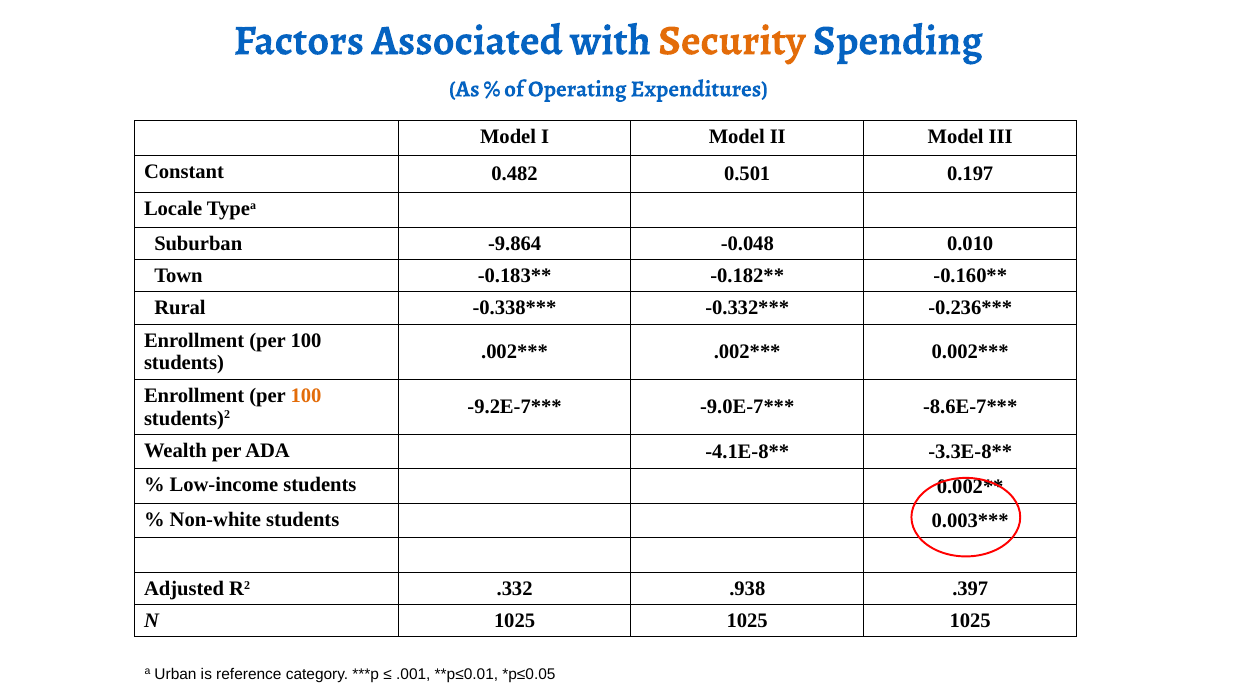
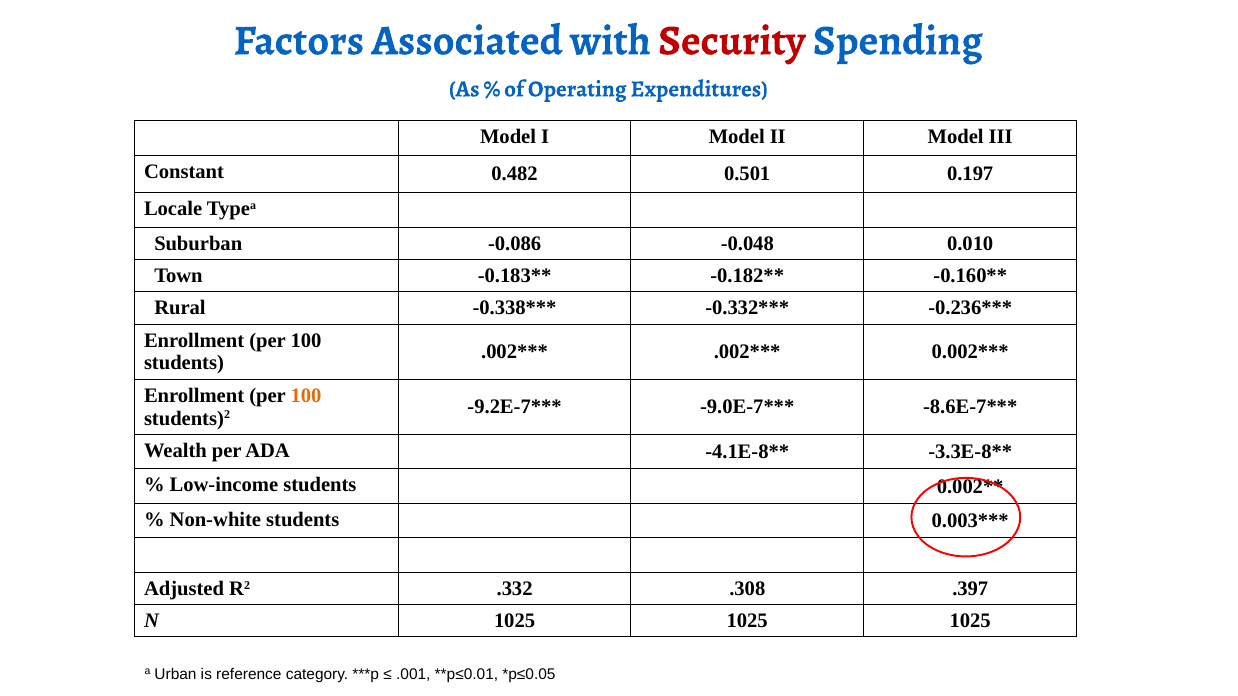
Security colour: orange -> red (732, 40)
-9.864: -9.864 -> -0.086 (515, 244)
.938: .938 -> .308 (747, 589)
